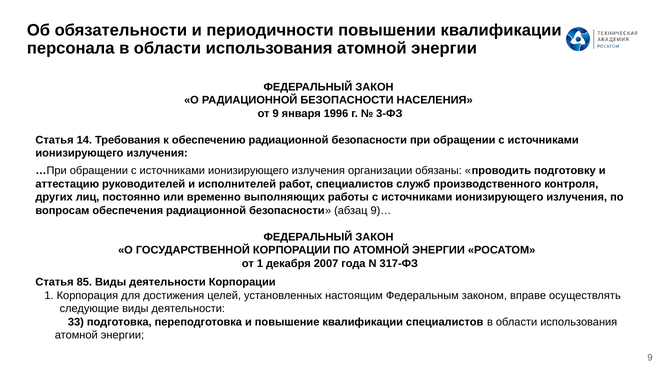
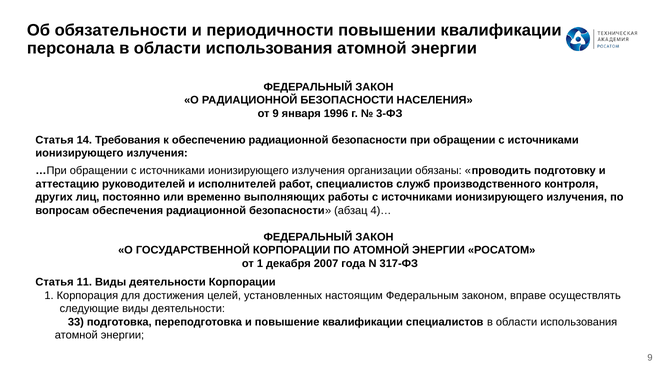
9)…: 9)… -> 4)… (381, 211)
85: 85 -> 11 (84, 282)
